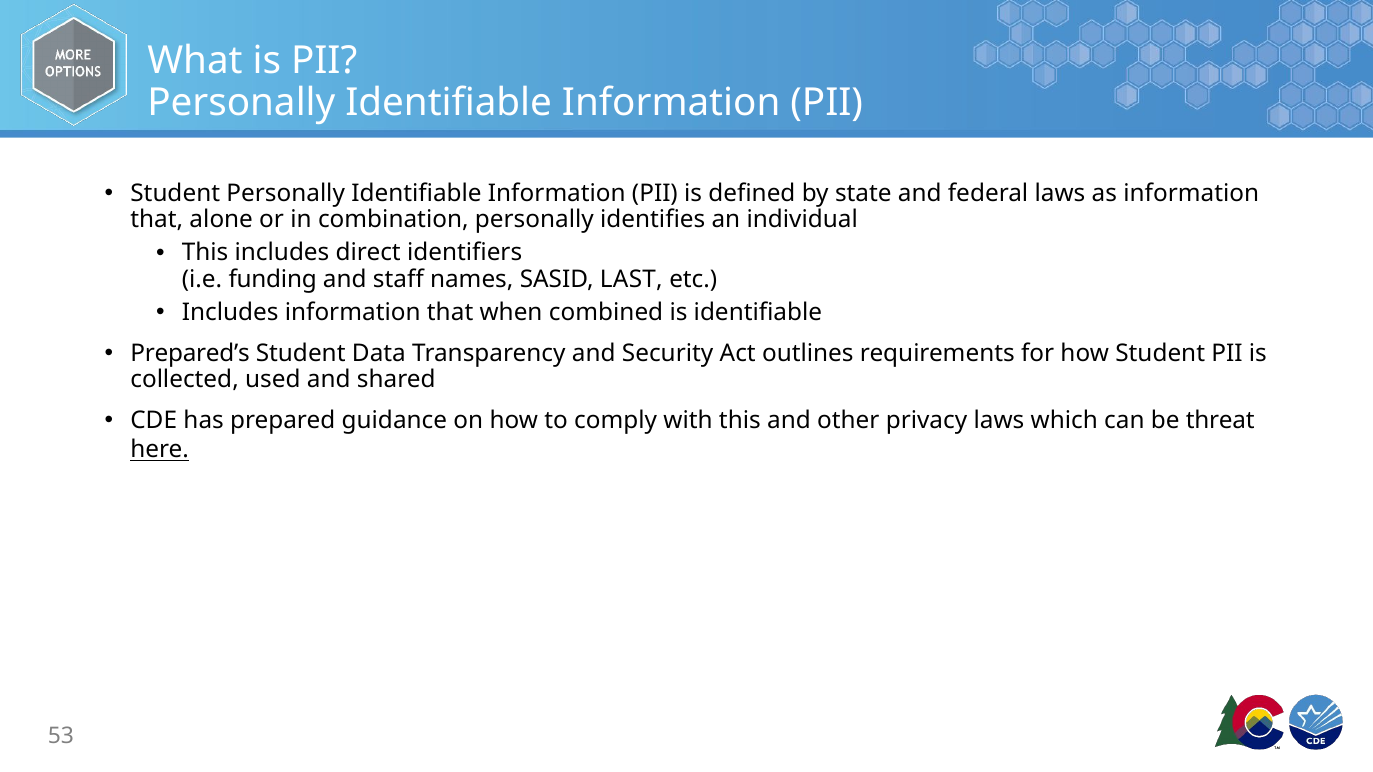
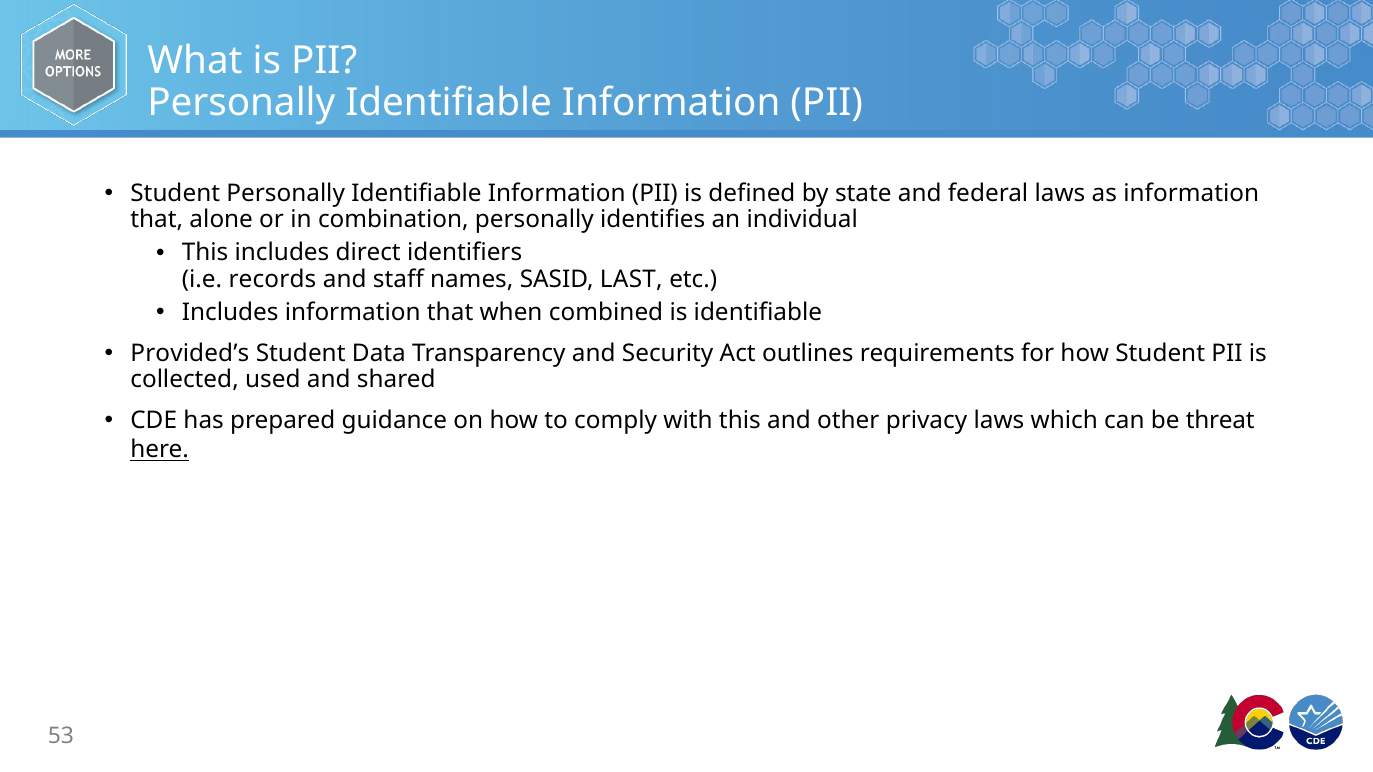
funding: funding -> records (272, 279)
Prepared’s: Prepared’s -> Provided’s (190, 353)
